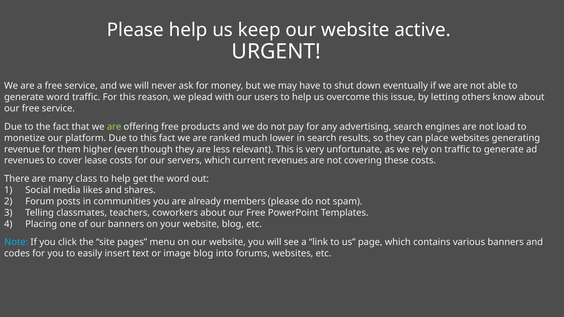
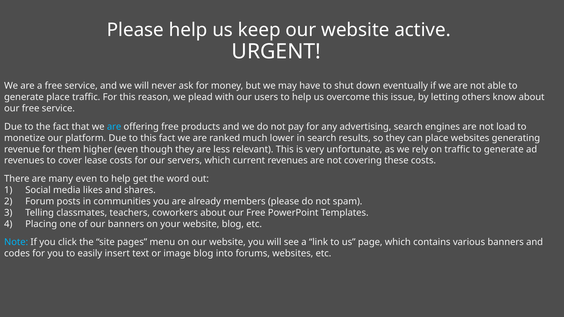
generate word: word -> place (58, 97)
are colour: light green -> light blue (114, 127)
many class: class -> even (86, 179)
